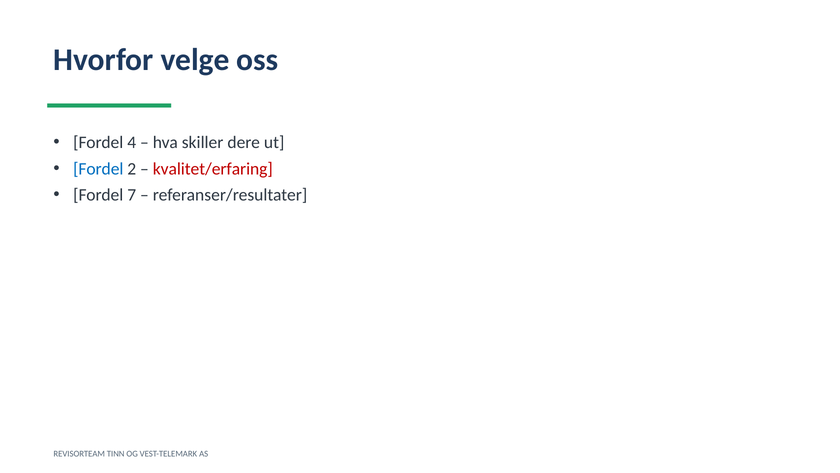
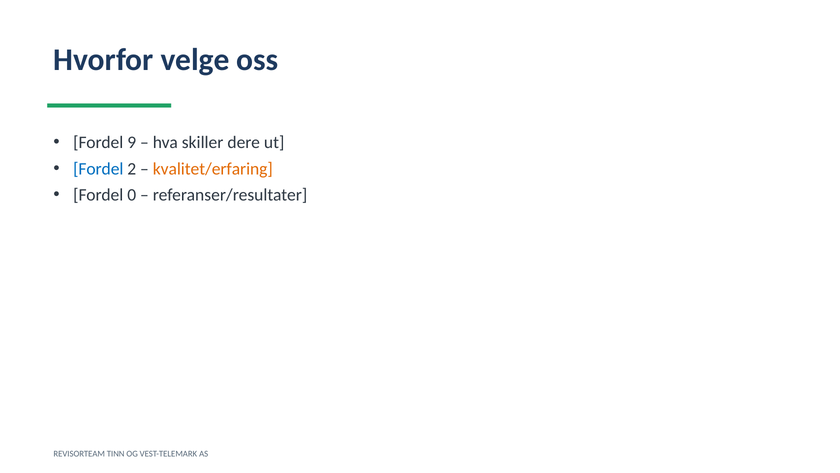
4: 4 -> 9 (132, 142)
kvalitet/erfaring colour: red -> orange (213, 169)
7: 7 -> 0 (132, 195)
